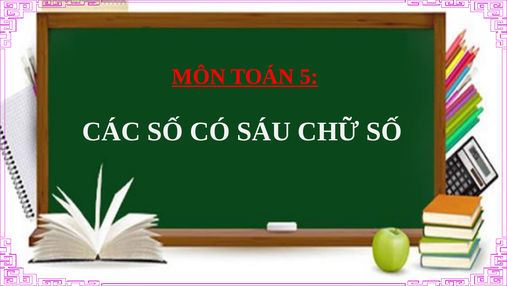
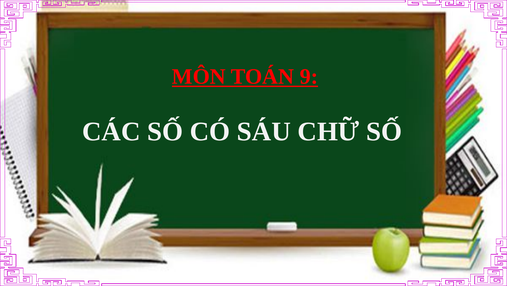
5: 5 -> 9 (309, 77)
